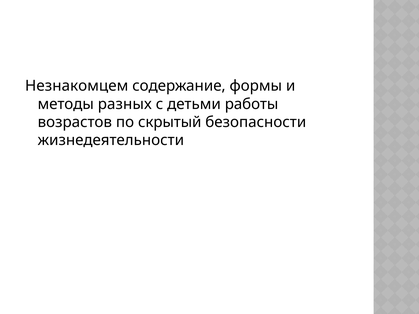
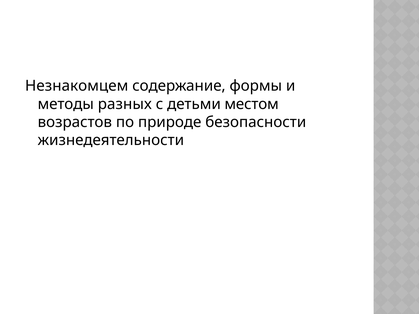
работы: работы -> местом (252, 104)
скрытый: скрытый -> природе (170, 122)
